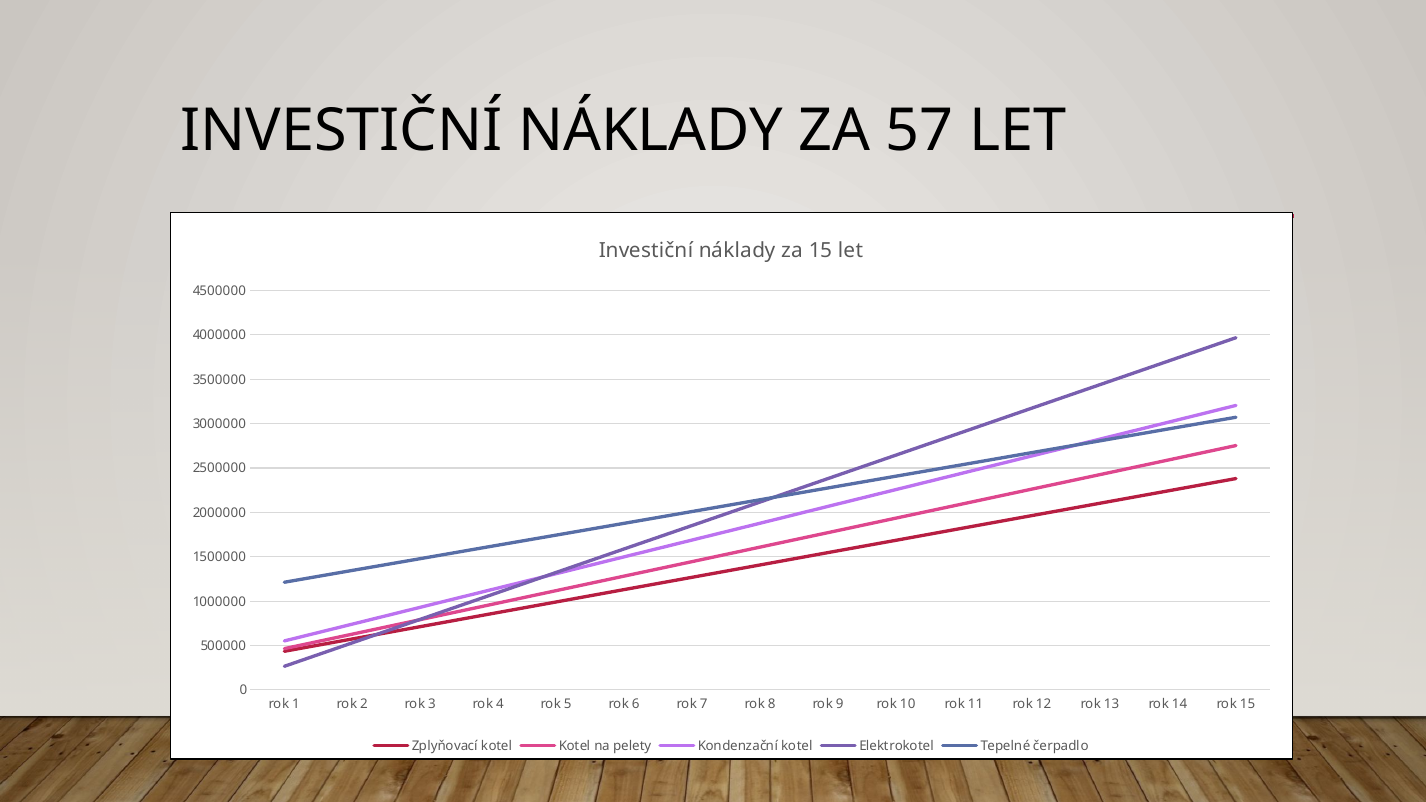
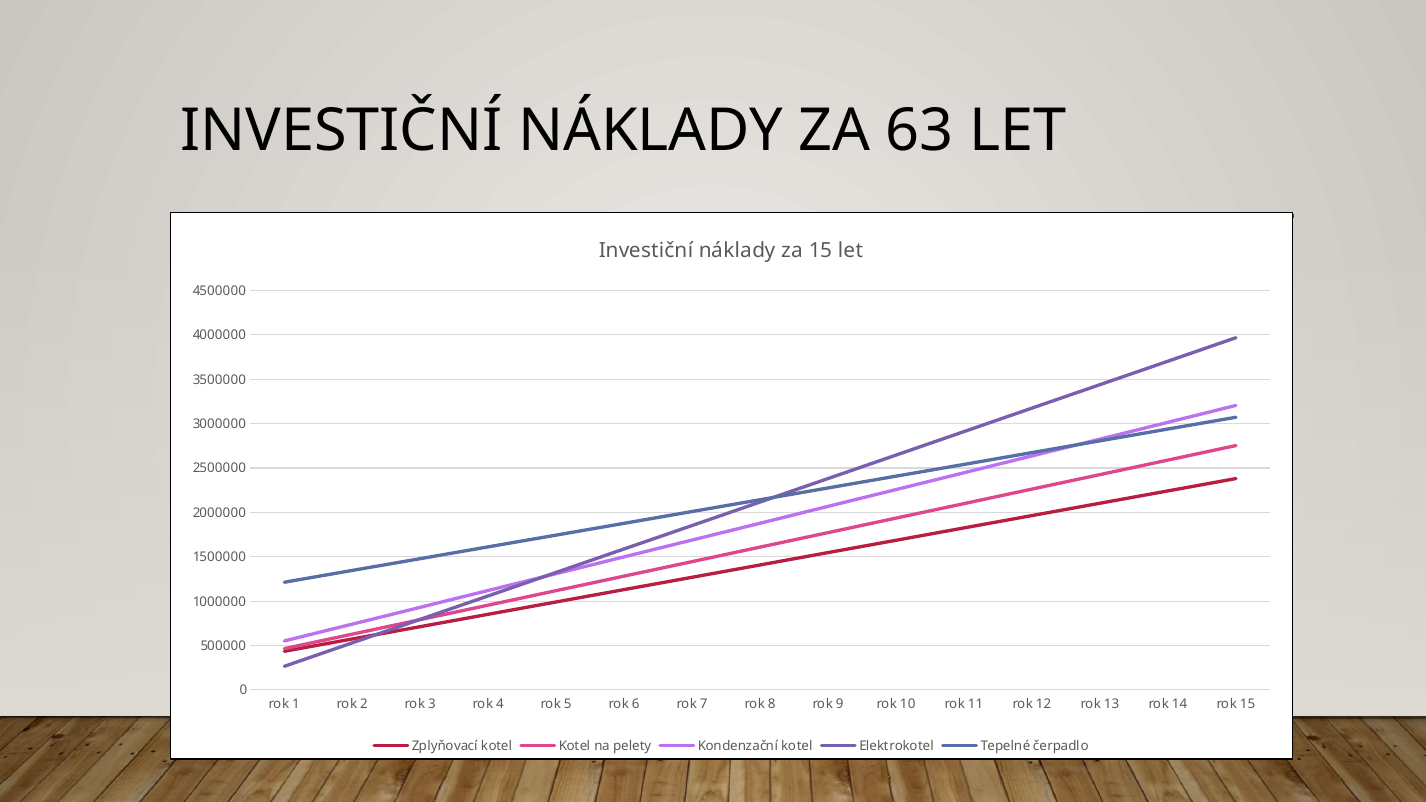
57: 57 -> 63 (920, 131)
